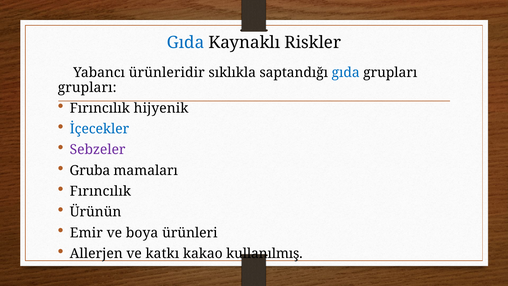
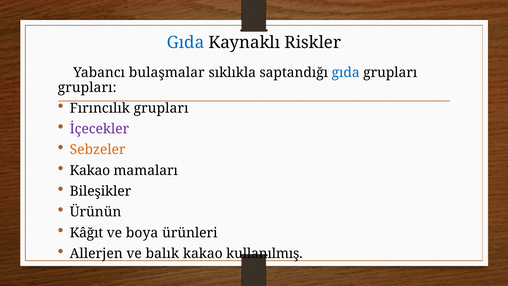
ürünleridir: ürünleridir -> bulaşmalar (167, 73)
Fırıncılık hijyenik: hijyenik -> grupları (161, 108)
İçecekler colour: blue -> purple (99, 129)
Sebzeler colour: purple -> orange (98, 150)
Gruba: Gruba -> Kakao (90, 170)
Fırıncılık: Fırıncılık -> Bileşikler (100, 191)
Emir: Emir -> Kâğıt (86, 233)
katkı: katkı -> balık (162, 253)
